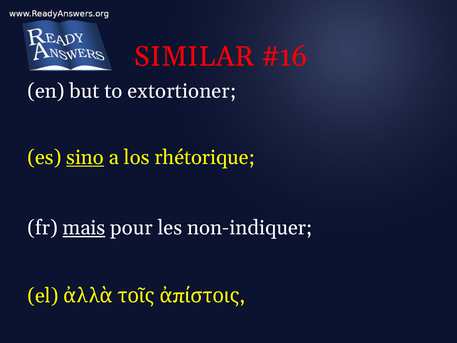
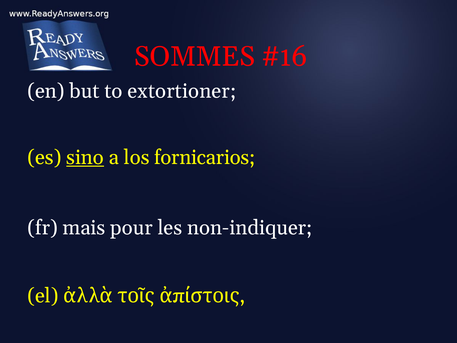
SIMILAR: SIMILAR -> SOMMES (195, 56)
rhétorique: rhétorique -> fornicarios (205, 157)
mais underline: present -> none (84, 228)
